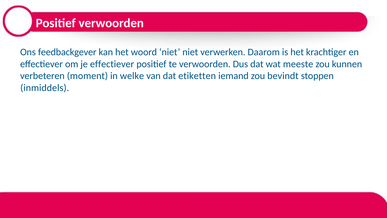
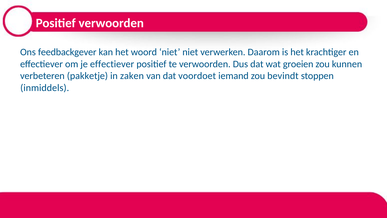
meeste: meeste -> groeien (298, 64)
moment: moment -> pakketje (87, 76)
welke: welke -> zaken (132, 76)
etiketten: etiketten -> voordoet (197, 76)
